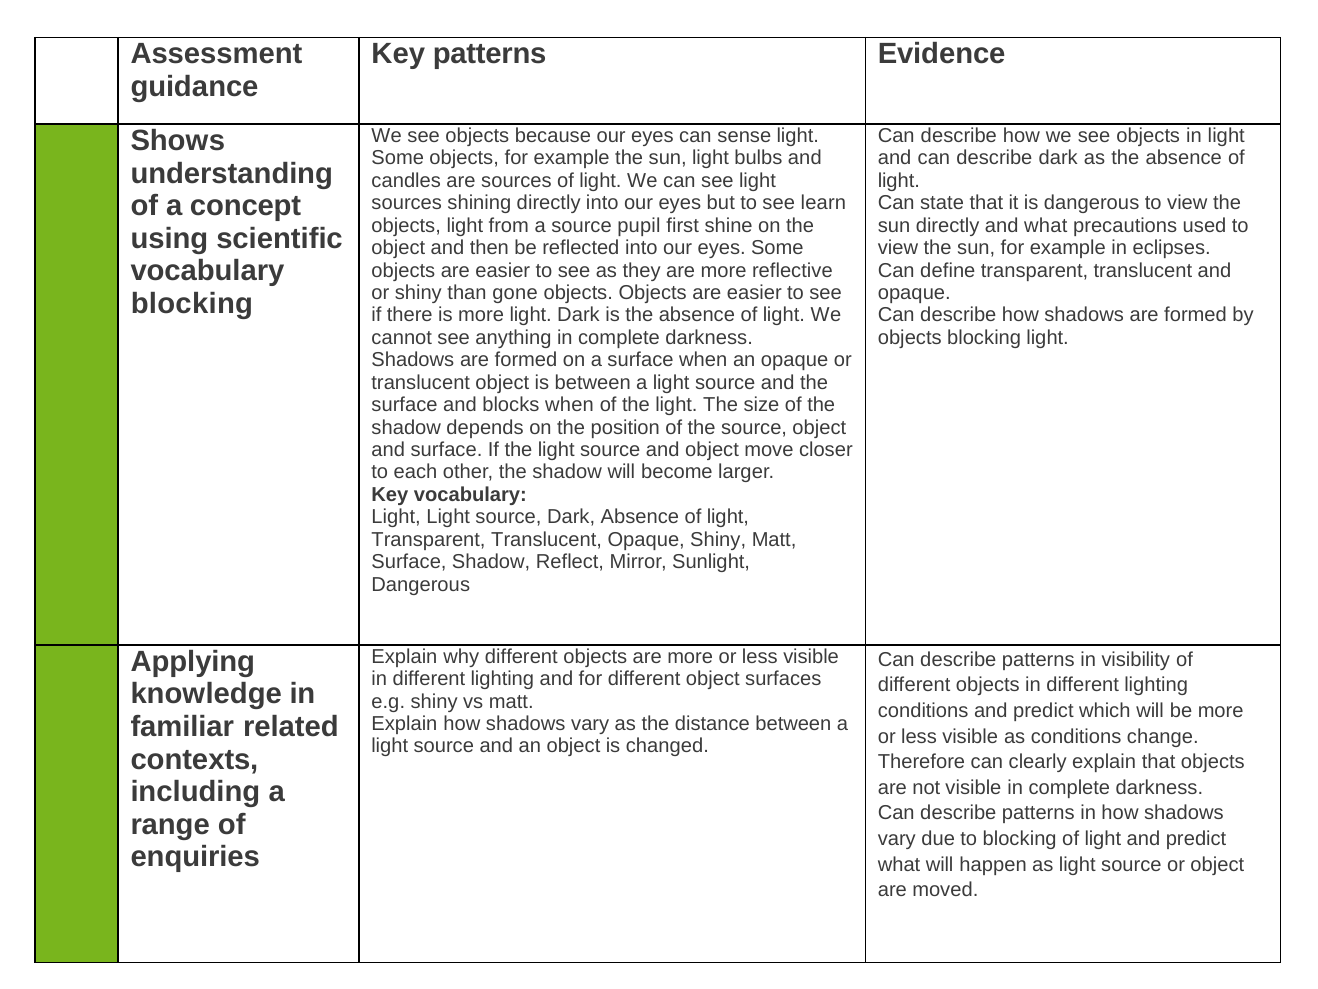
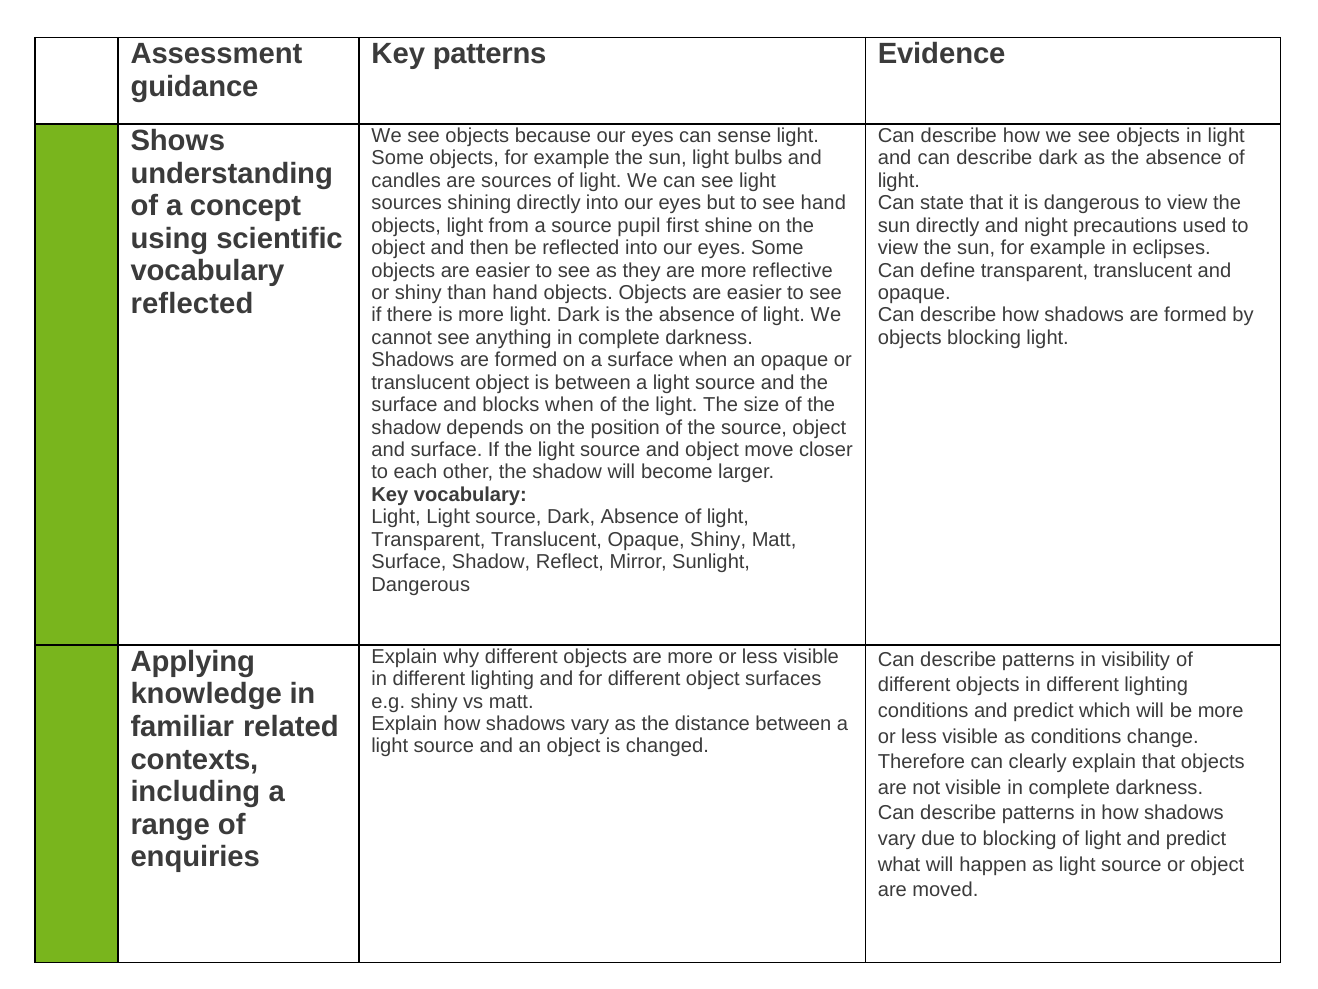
see learn: learn -> hand (823, 203)
and what: what -> night (1046, 225)
than gone: gone -> hand (515, 293)
blocking: blocking -> reflected (192, 304)
